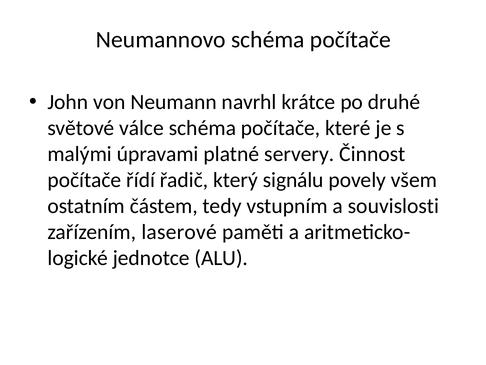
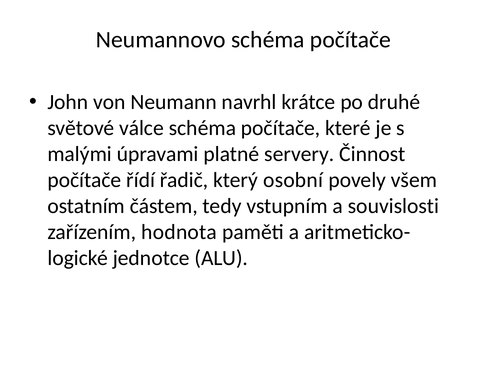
signálu: signálu -> osobní (293, 180)
laserové: laserové -> hodnota (179, 232)
